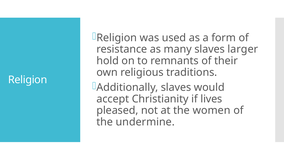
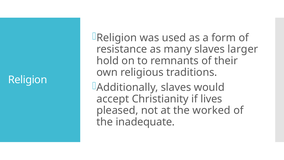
women: women -> worked (212, 110)
undermine: undermine -> inadequate (145, 122)
